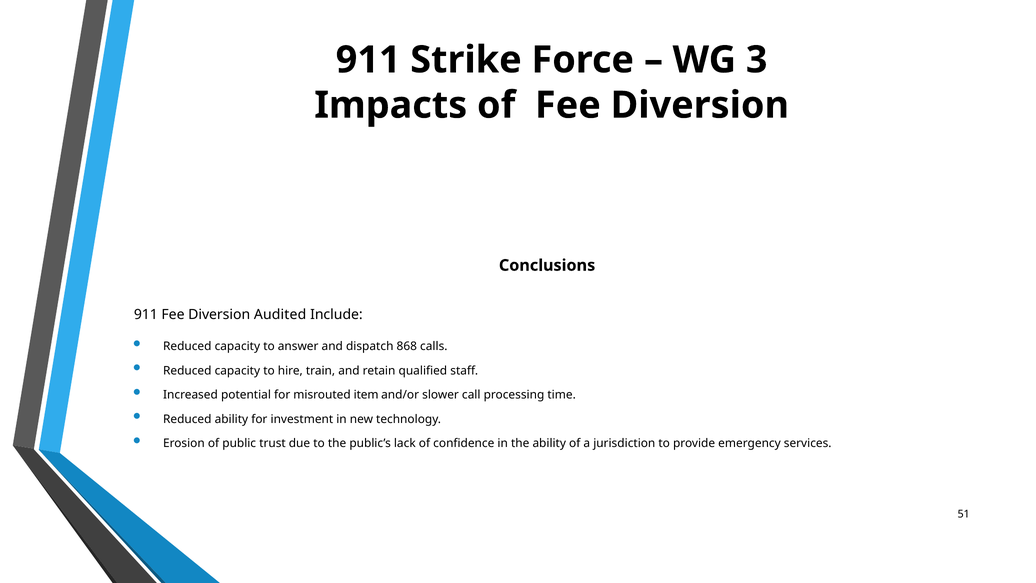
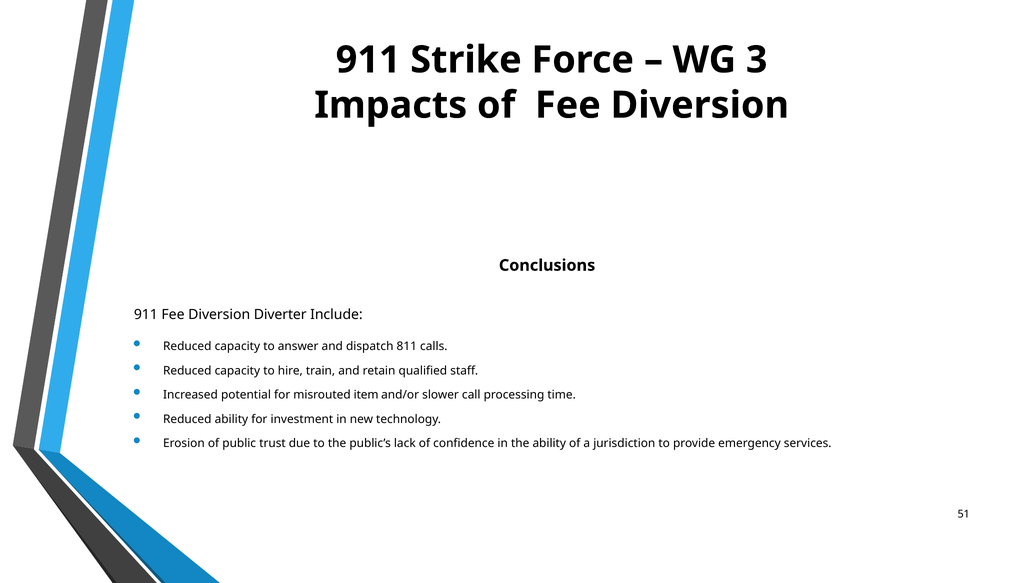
Audited: Audited -> Diverter (280, 314)
868: 868 -> 811 (407, 346)
